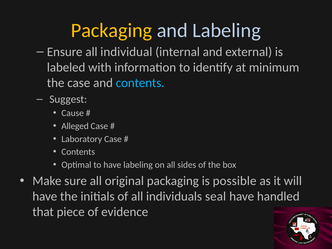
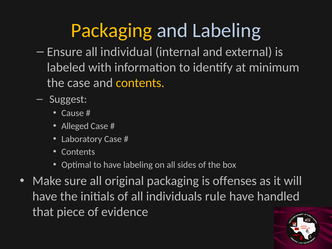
contents colour: light blue -> yellow (140, 83)
possible: possible -> offenses (235, 181)
seal: seal -> rule (216, 196)
